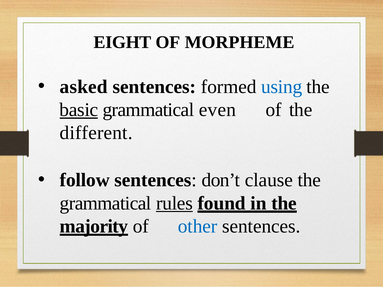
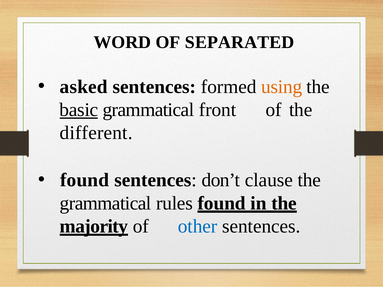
EIGHT: EIGHT -> WORD (122, 42)
MORPHEME: MORPHEME -> SEPARATED (240, 42)
using colour: blue -> orange (282, 87)
even: even -> front (218, 110)
follow: follow -> found (85, 180)
rules underline: present -> none (174, 204)
